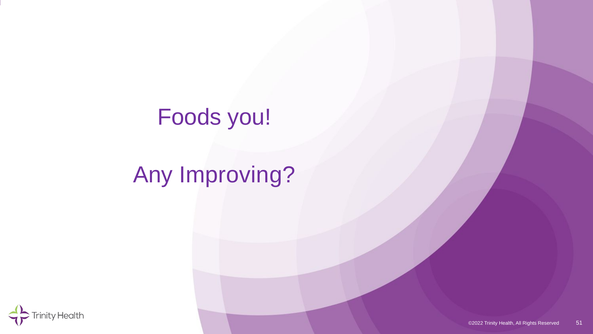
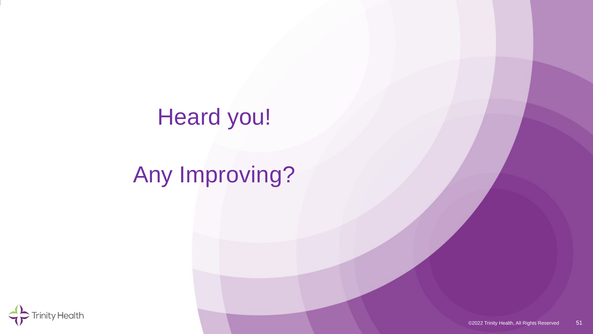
Foods: Foods -> Heard (189, 117)
